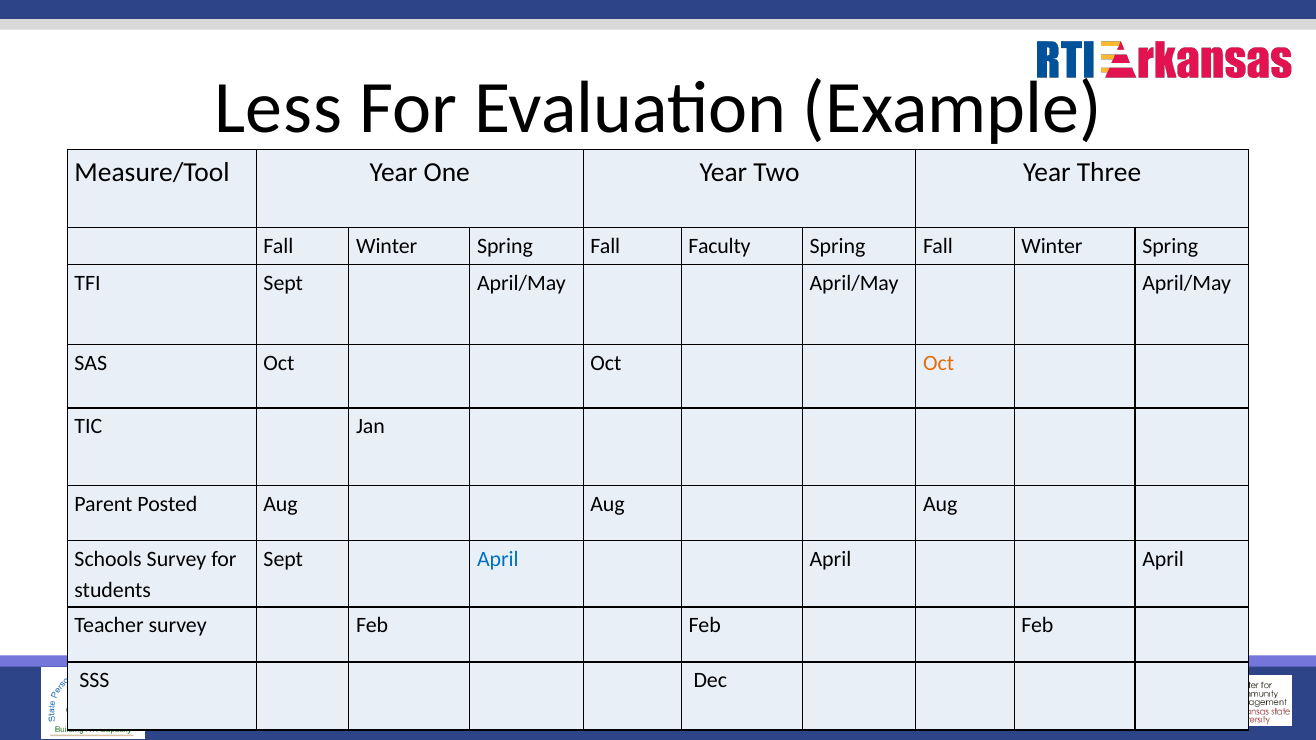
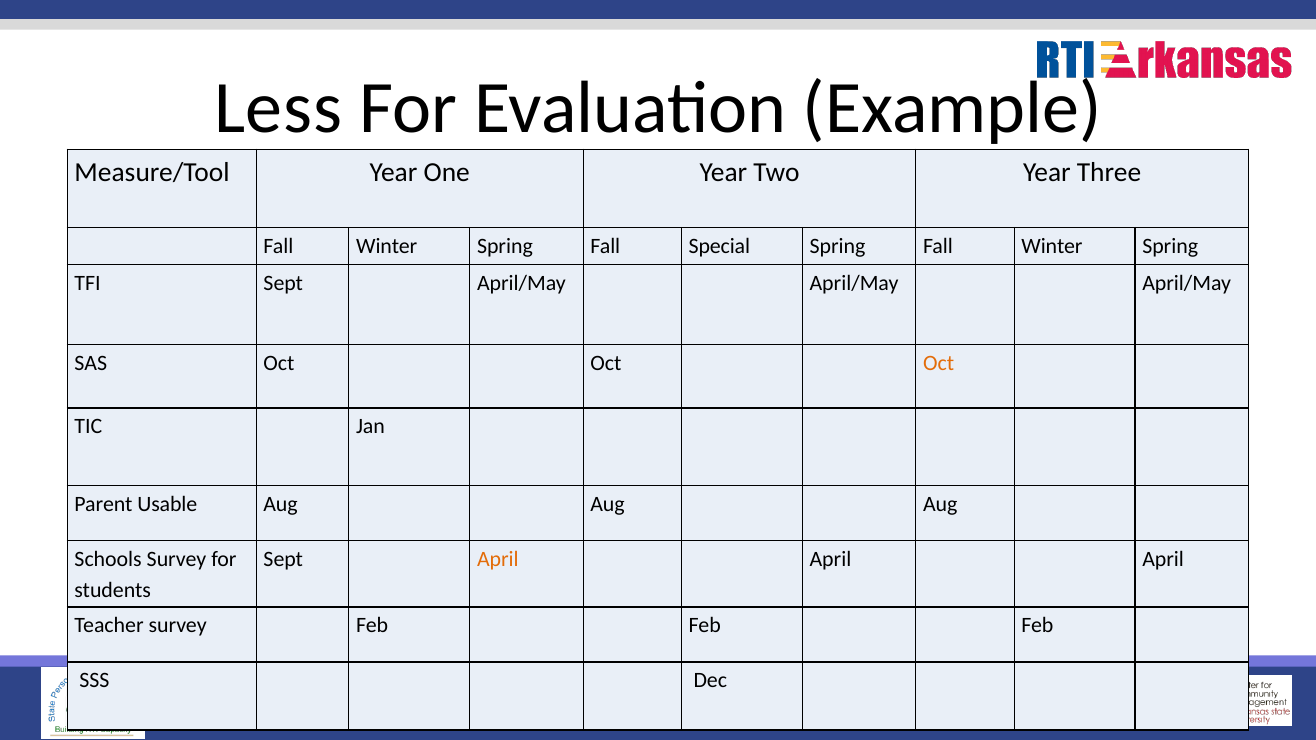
Faculty: Faculty -> Special (719, 246)
Posted: Posted -> Usable (167, 504)
April colour: blue -> orange (498, 559)
